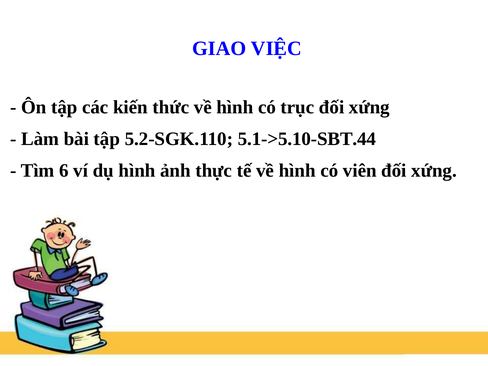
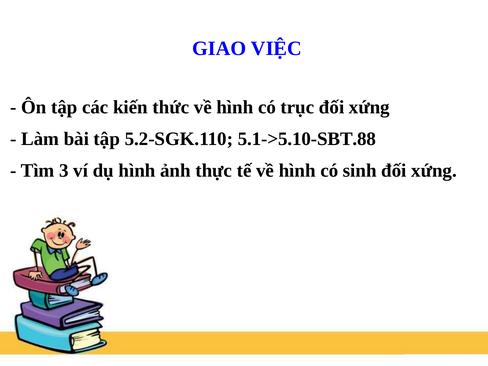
5.1->5.10-SBT.44: 5.1->5.10-SBT.44 -> 5.1->5.10-SBT.88 (307, 139)
6: 6 -> 3 (64, 171)
viên: viên -> sinh (360, 171)
